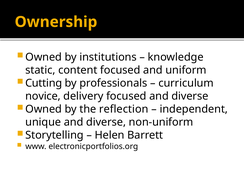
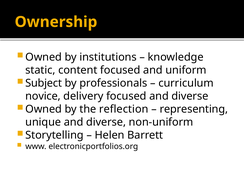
Cutting: Cutting -> Subject (44, 83)
independent: independent -> representing (194, 109)
